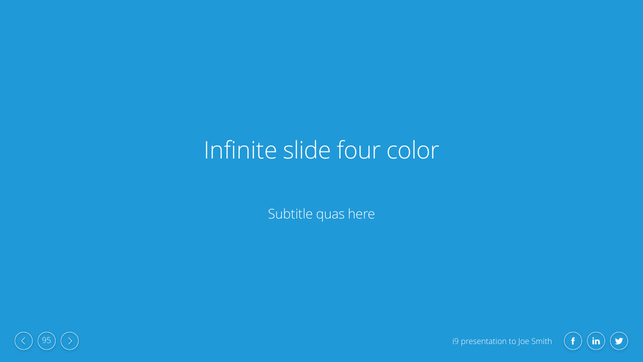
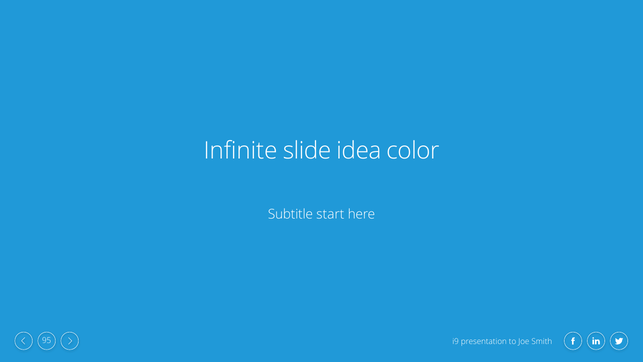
four: four -> idea (359, 151)
quas: quas -> start (330, 214)
